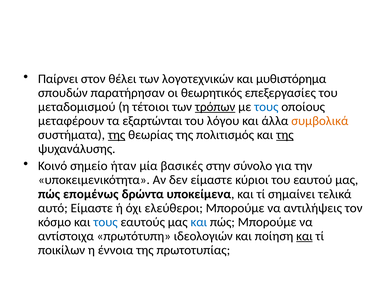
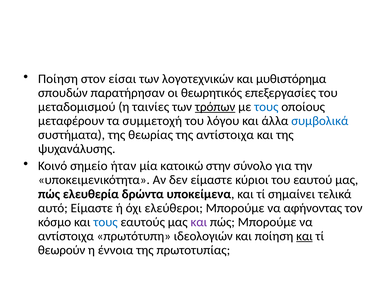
Παίρνει: Παίρνει -> Ποίηση (58, 79)
θέλει: θέλει -> είσαι (122, 79)
τέτοιοι: τέτοιοι -> ταινίες (151, 107)
εξαρτώνται: εξαρτώνται -> συμμετοχή (152, 121)
συμβολικά colour: orange -> blue (320, 121)
της underline: present -> none (117, 135)
της πολιτισμός: πολιτισμός -> αντίστοιχα (225, 135)
της underline: present -> none (285, 135)
βασικές: βασικές -> κατοικώ (182, 166)
επομένως: επομένως -> ελευθερία (91, 194)
αντιλήψεις: αντιλήψεις -> αφήνοντας (313, 208)
και colour: blue -> purple (199, 222)
ποικίλων: ποικίλων -> θεωρούν (62, 250)
